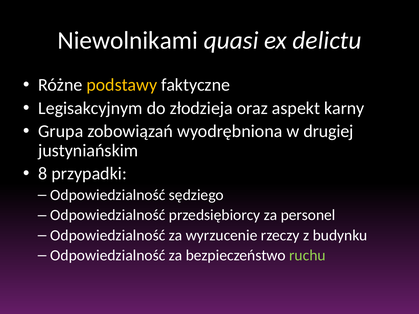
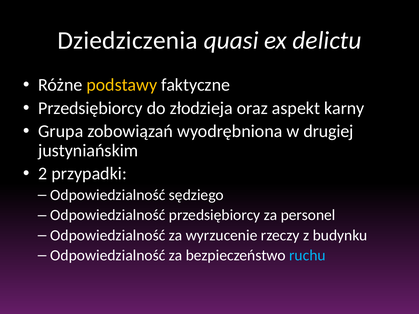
Niewolnikami: Niewolnikami -> Dziedziczenia (128, 41)
Legisakcyjnym: Legisakcyjnym -> Przedsiębiorcy (91, 108)
8: 8 -> 2 (43, 174)
ruchu colour: light green -> light blue (307, 255)
